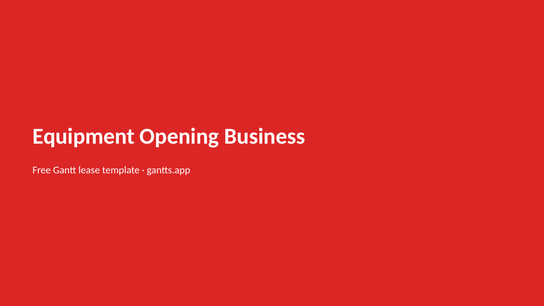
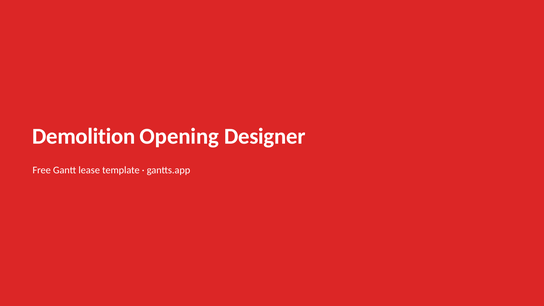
Equipment: Equipment -> Demolition (84, 136)
Business: Business -> Designer (265, 136)
